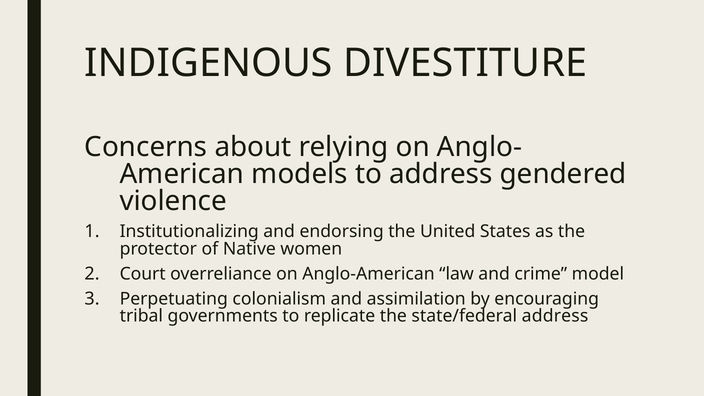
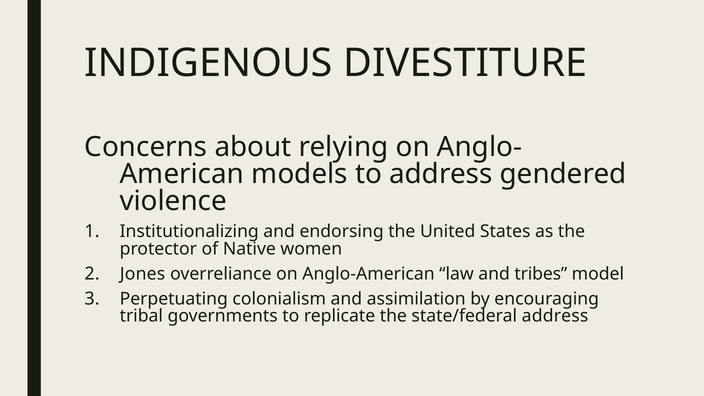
Court: Court -> Jones (143, 274)
crime: crime -> tribes (541, 274)
